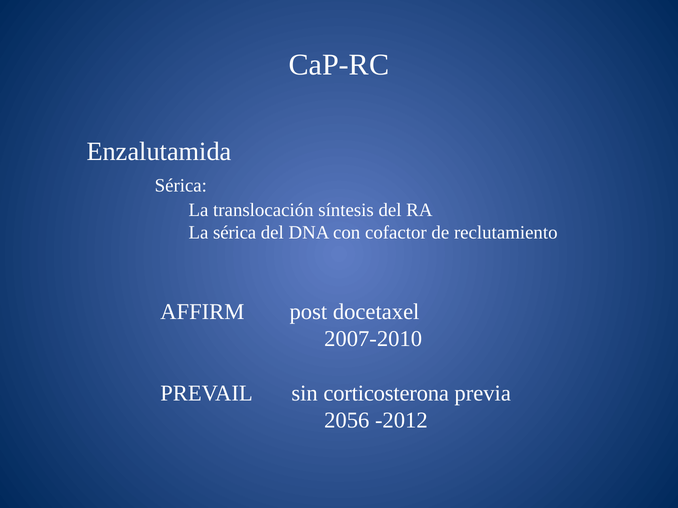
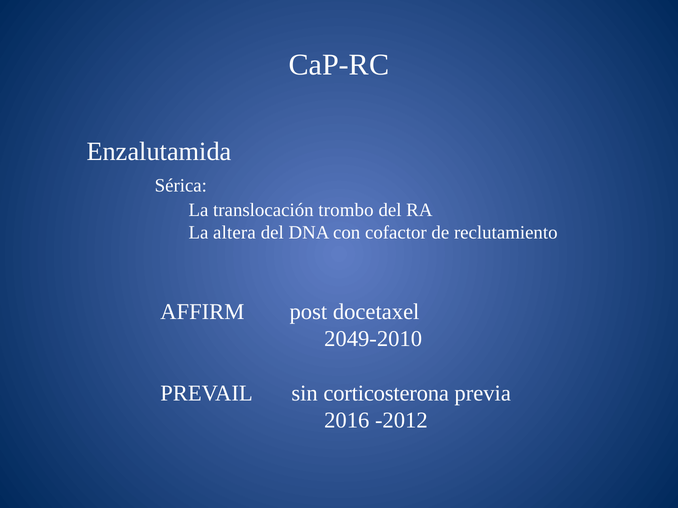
síntesis: síntesis -> trombo (346, 210)
La sérica: sérica -> altera (234, 233)
2007-2010: 2007-2010 -> 2049-2010 (373, 339)
2056: 2056 -> 2016 (347, 421)
